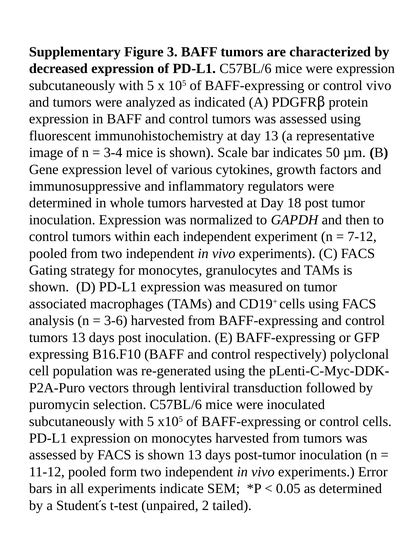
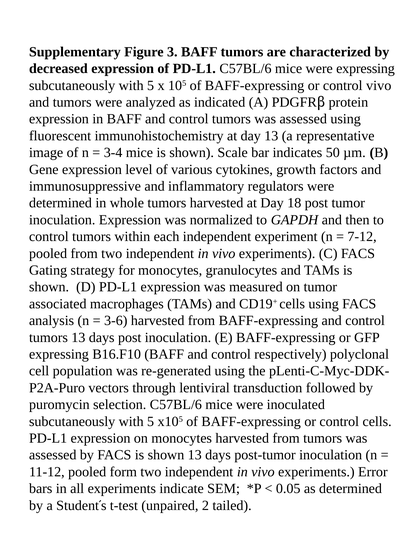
were expression: expression -> expressing (365, 69)
